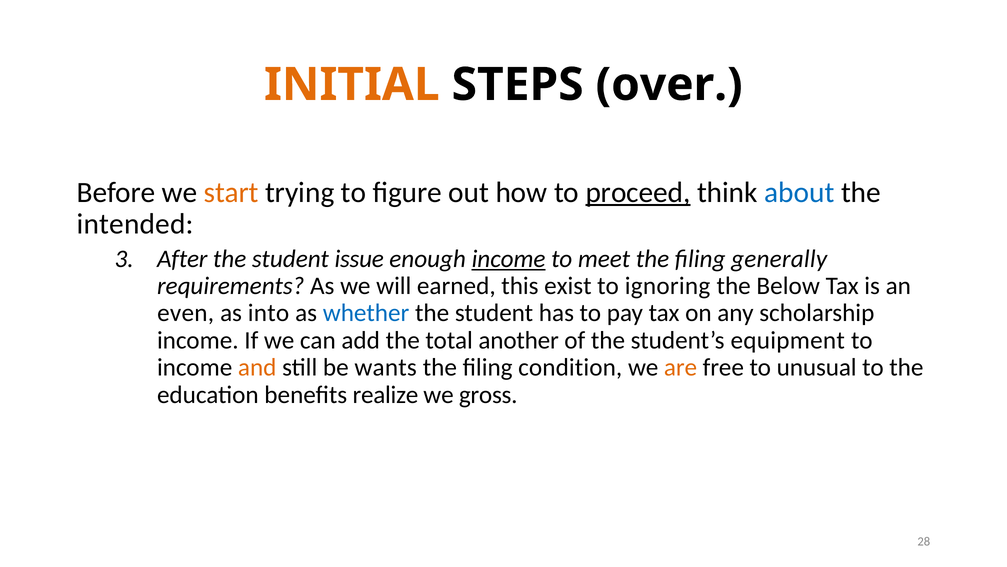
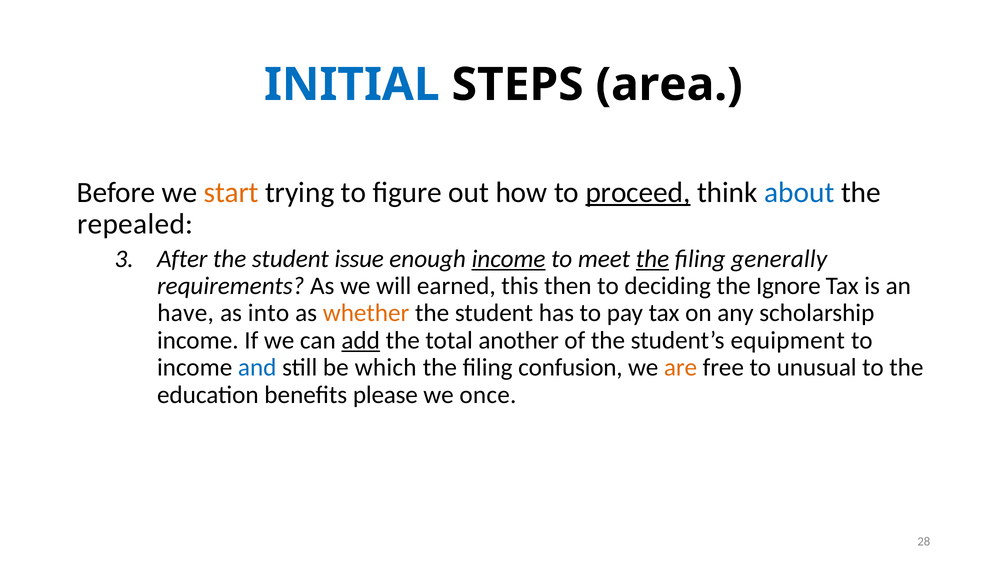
INITIAL colour: orange -> blue (352, 85)
over: over -> area (669, 85)
intended: intended -> repealed (135, 224)
the underline: none -> present (652, 258)
exist: exist -> then (568, 286)
ignoring: ignoring -> deciding (668, 286)
Below: Below -> Ignore (788, 286)
even: even -> have (186, 313)
whether colour: blue -> orange (366, 313)
add underline: none -> present (361, 340)
and colour: orange -> blue (257, 367)
wants: wants -> which (386, 367)
condition: condition -> confusion (570, 367)
realize: realize -> please (385, 394)
gross: gross -> once (488, 394)
